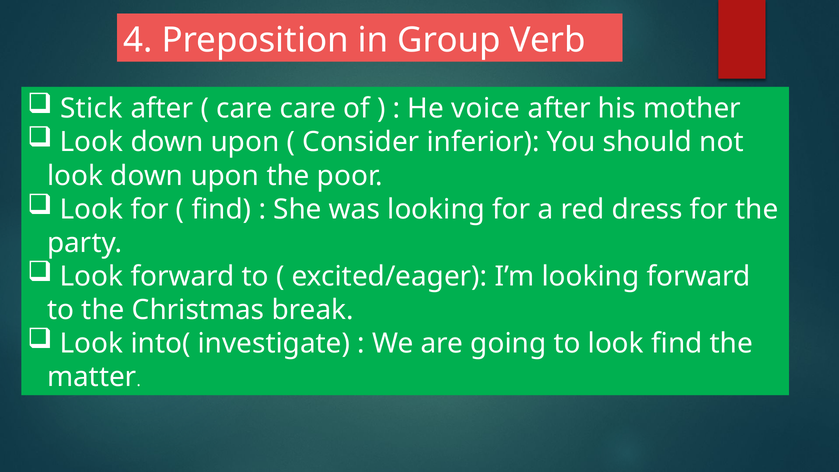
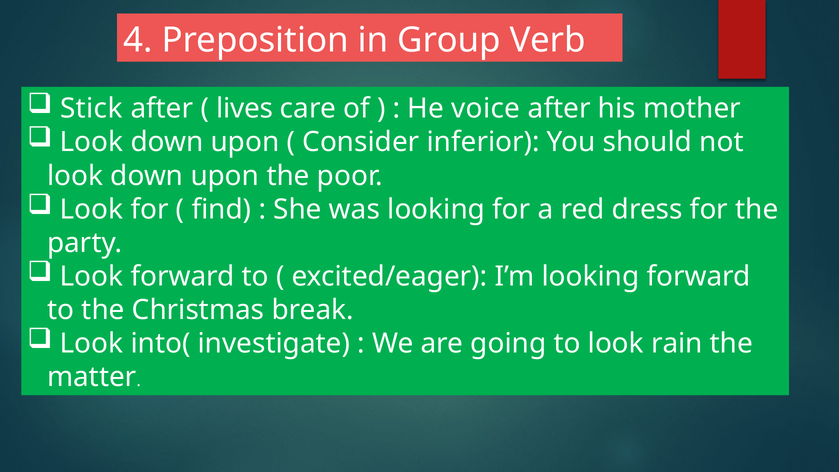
care: care -> lives (245, 109)
look find: find -> rain (677, 344)
